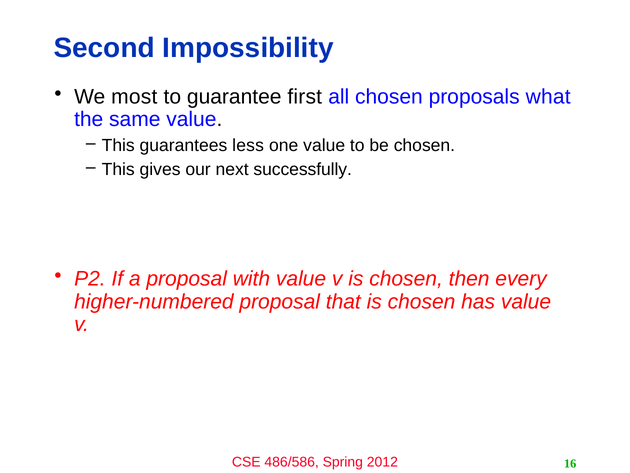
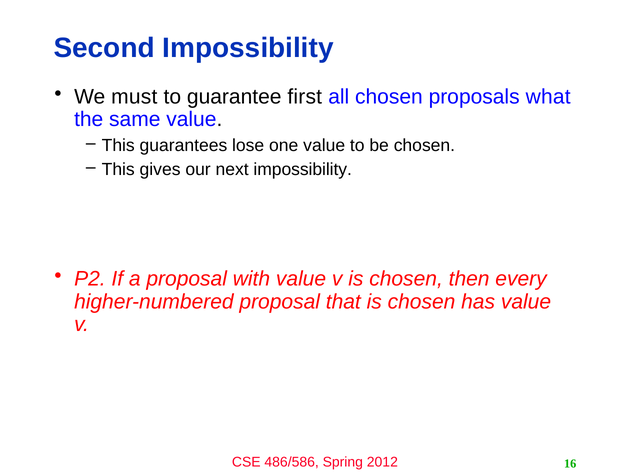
most: most -> must (134, 97)
less: less -> lose (248, 145)
next successfully: successfully -> impossibility (303, 170)
